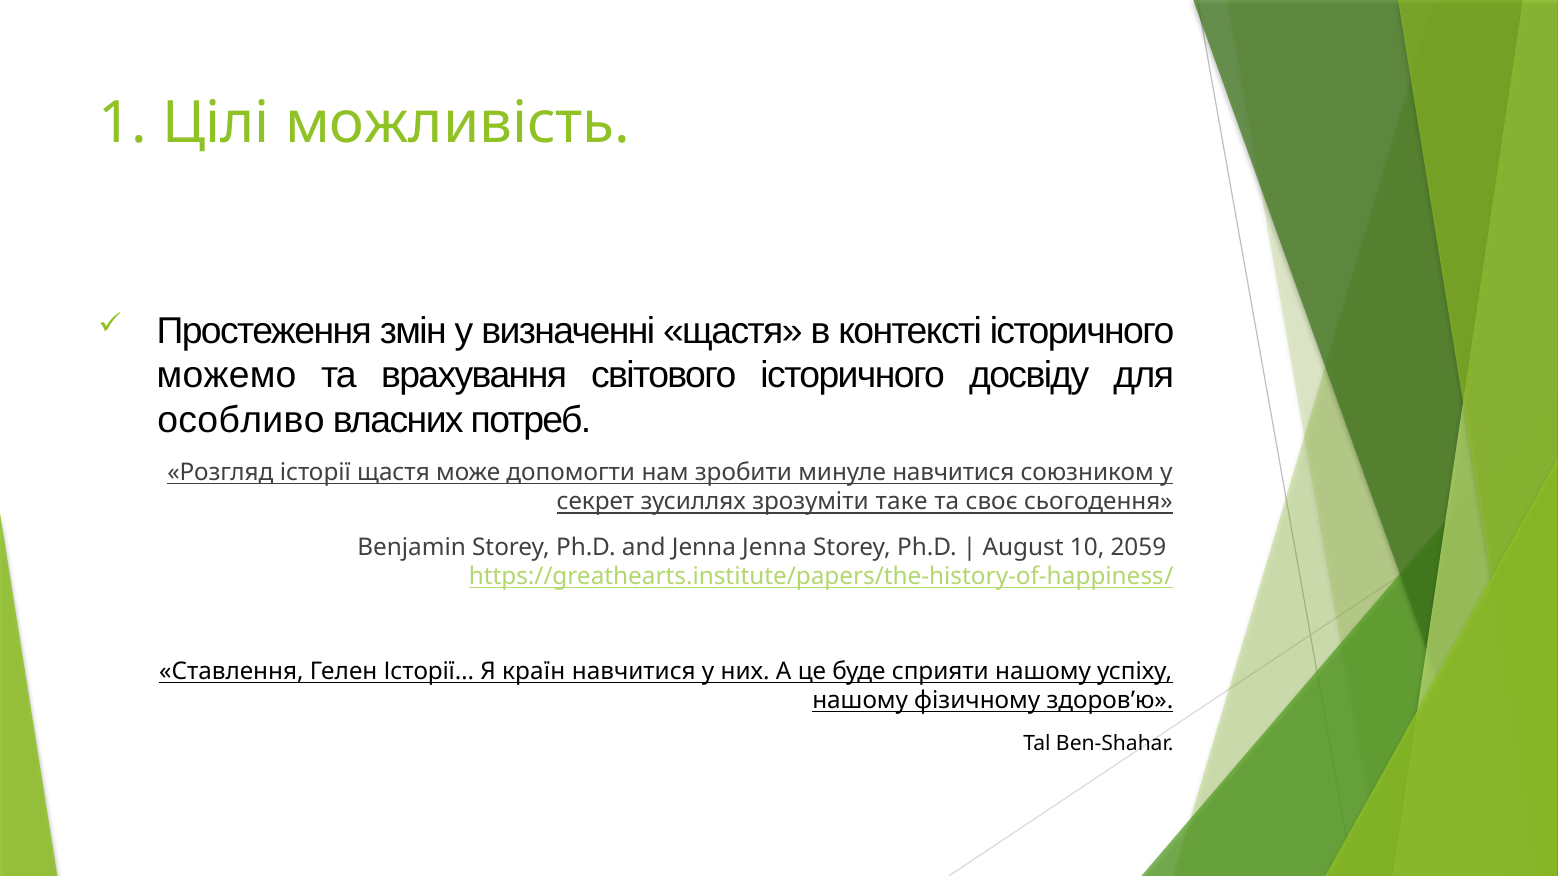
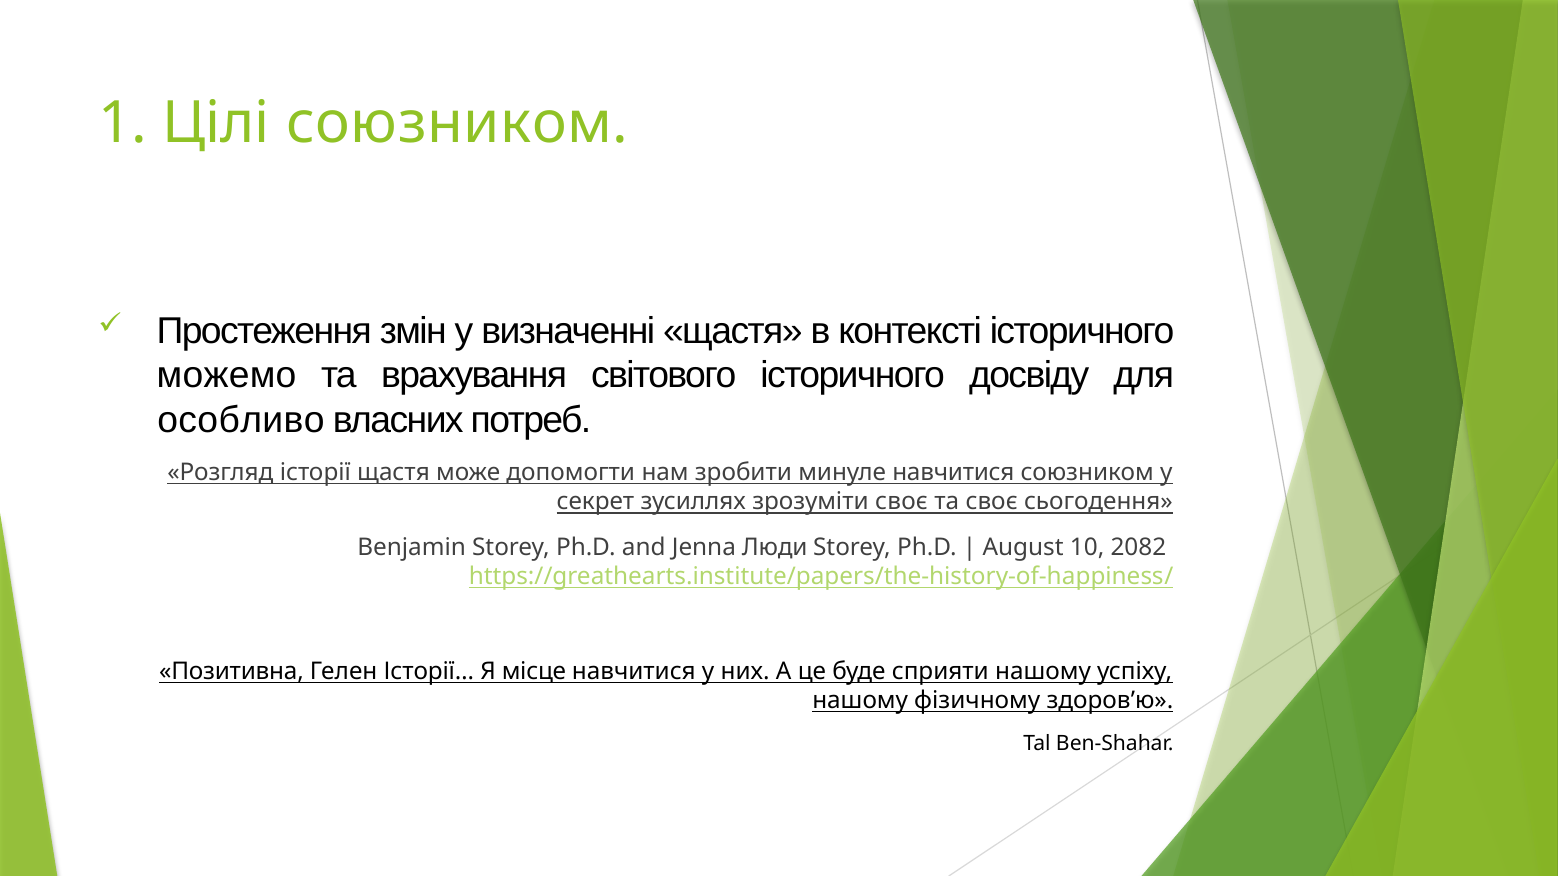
Цілі можливість: можливість -> союзником (457, 123)
зрозуміти таке: таке -> своє (902, 502)
Jenna Jenna: Jenna -> Люди (775, 547)
2059: 2059 -> 2082 (1138, 547)
Ставлення: Ставлення -> Позитивна (231, 672)
країн: країн -> місце (534, 672)
